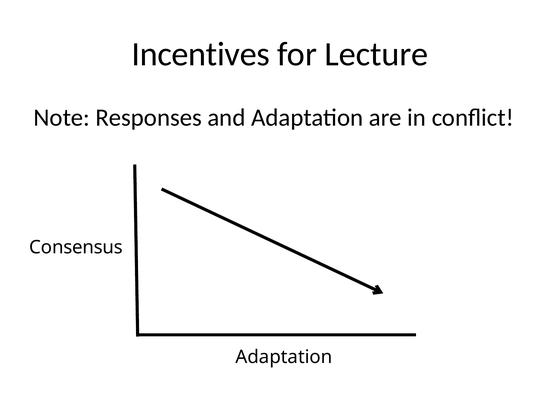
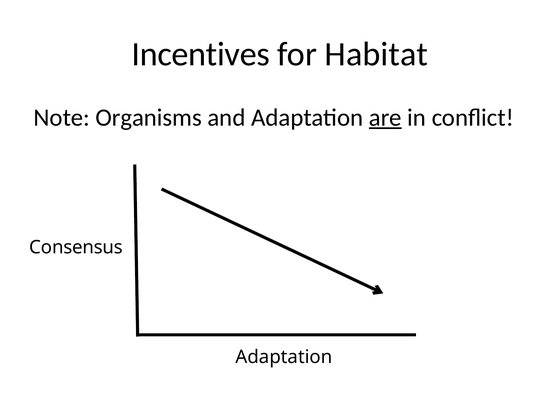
Lecture: Lecture -> Habitat (376, 54)
Responses: Responses -> Organisms (149, 117)
are underline: none -> present (385, 117)
